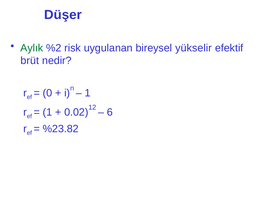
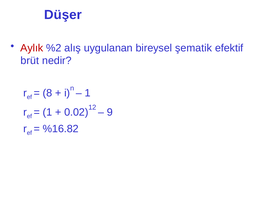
Aylık colour: green -> red (32, 48)
risk: risk -> alış (73, 48)
yükselir: yükselir -> şematik (194, 48)
0: 0 -> 8 (47, 93)
6: 6 -> 9 (110, 112)
%23.82: %23.82 -> %16.82 (61, 129)
